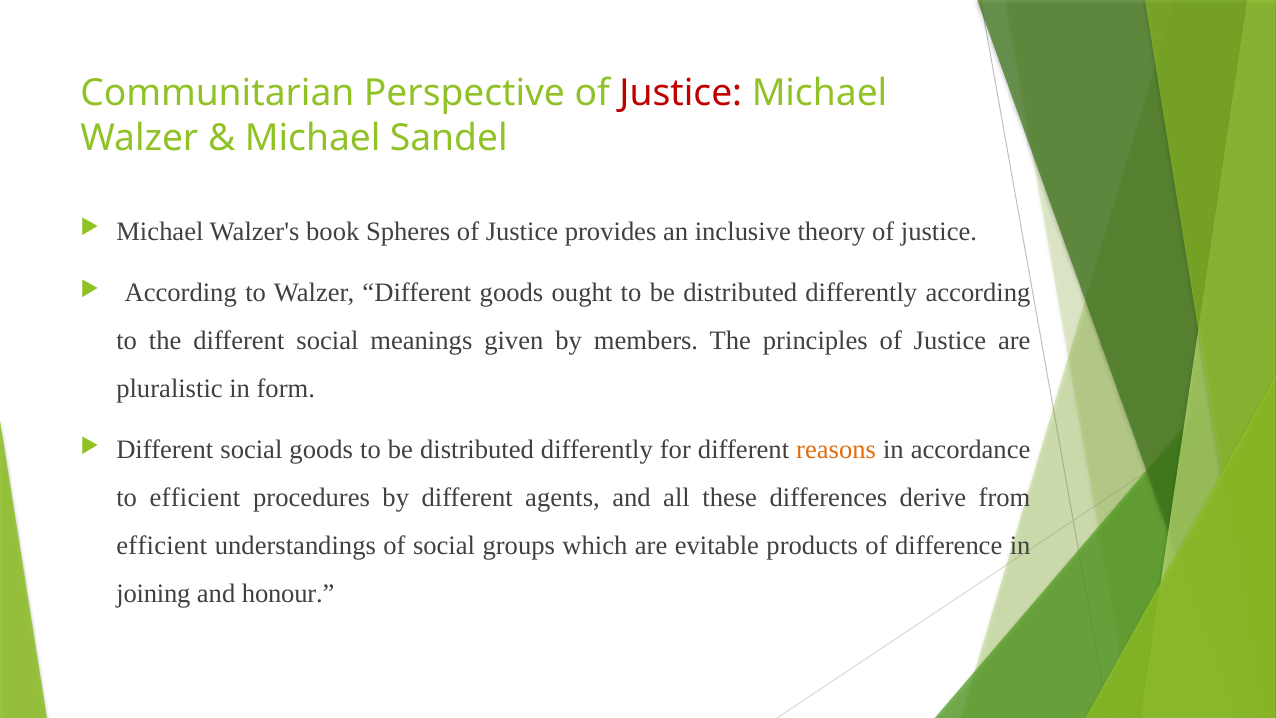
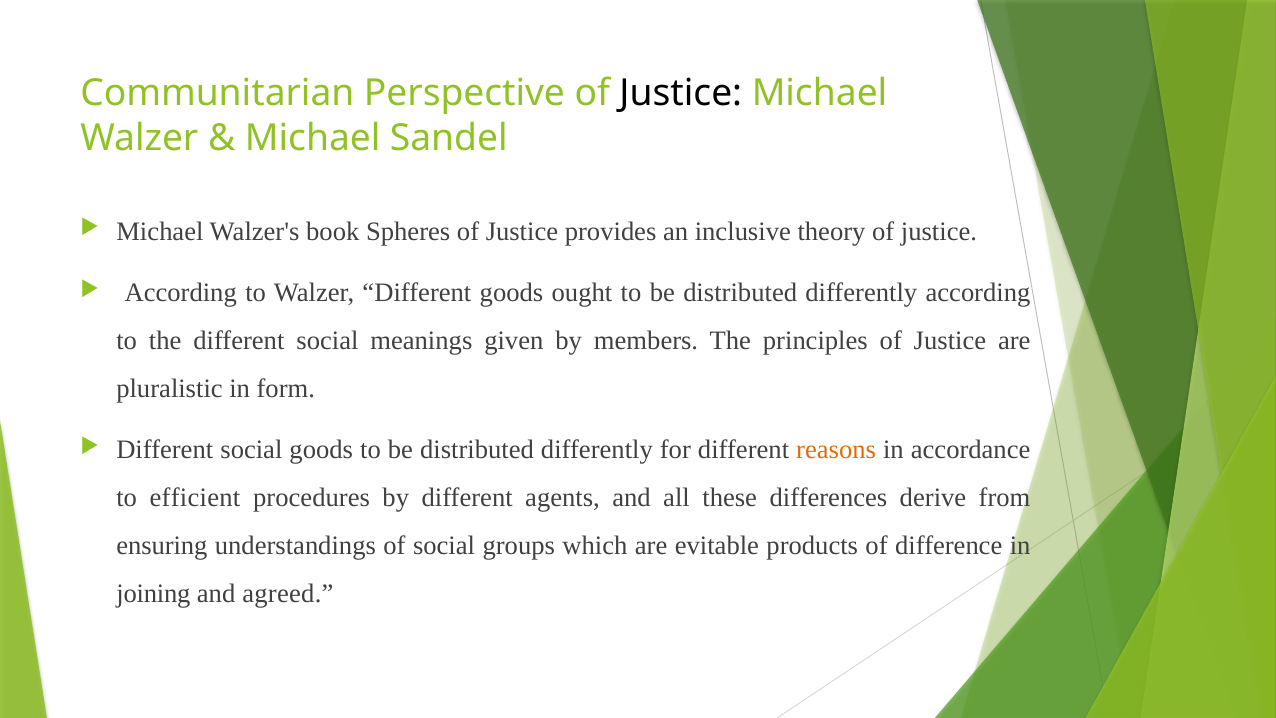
Justice colour: red -> black (681, 93)
efficient: efficient -> ensuring (162, 546)
honour: honour -> agreed (288, 594)
